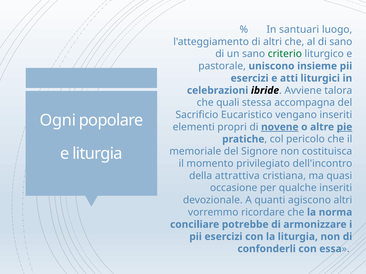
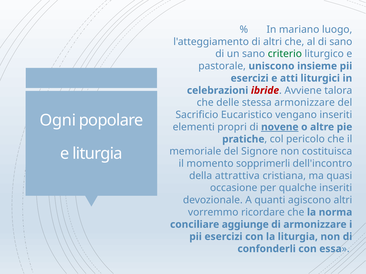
santuari: santuari -> mariano (299, 30)
ibride colour: black -> red (265, 91)
quali: quali -> delle (228, 103)
stessa accompagna: accompagna -> armonizzare (305, 103)
pie underline: present -> none (345, 127)
privilegiato: privilegiato -> sopprimerli (263, 164)
potrebbe: potrebbe -> aggiunge (245, 225)
